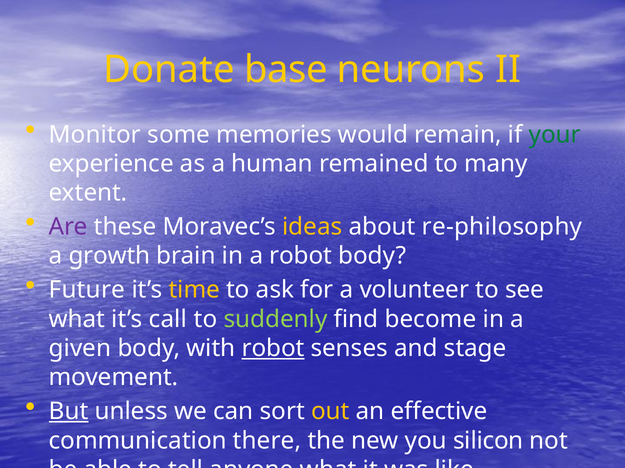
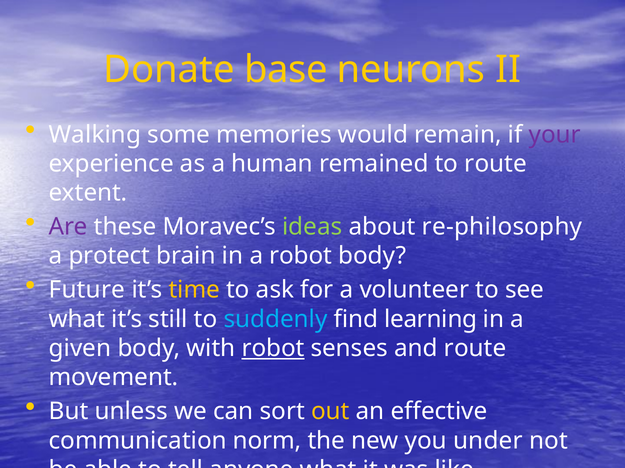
Monitor: Monitor -> Walking (95, 135)
your colour: green -> purple (555, 135)
to many: many -> route (496, 164)
ideas colour: yellow -> light green (312, 227)
growth: growth -> protect (109, 256)
call: call -> still (168, 320)
suddenly colour: light green -> light blue (276, 320)
become: become -> learning (431, 320)
and stage: stage -> route (475, 349)
But underline: present -> none (69, 412)
there: there -> norm (267, 441)
silicon: silicon -> under (488, 441)
